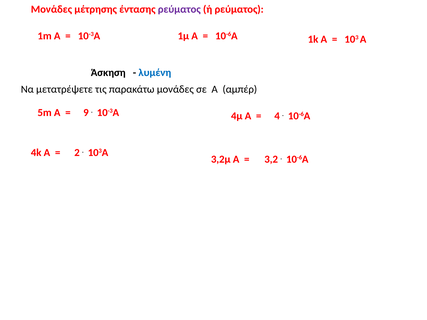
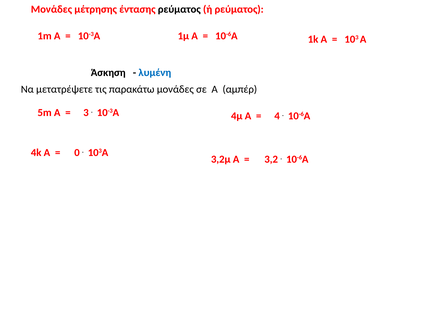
ρεύματος colour: purple -> black (179, 9)
9: 9 -> 3 (86, 113)
2: 2 -> 0 (77, 153)
